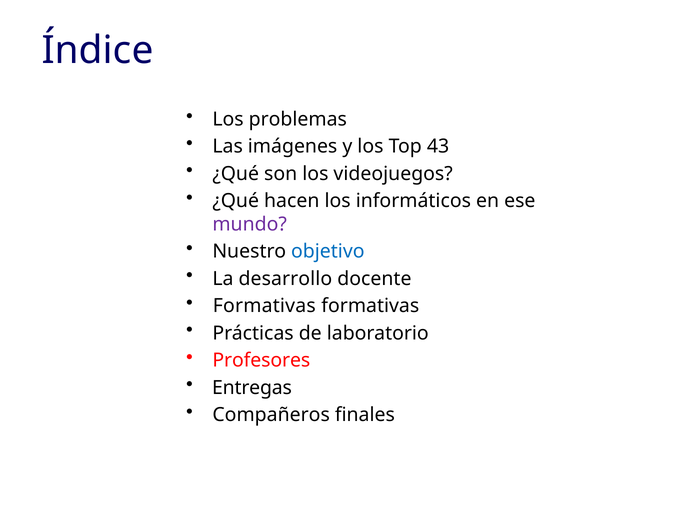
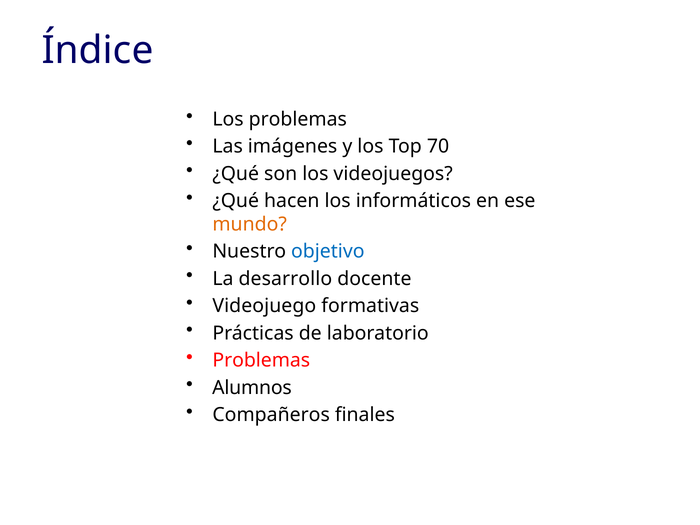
43: 43 -> 70 (438, 146)
mundo colour: purple -> orange (250, 224)
Formativas: Formativas -> Videojuego (264, 306)
Profesores: Profesores -> Problemas (261, 360)
Entregas: Entregas -> Alumnos (252, 388)
